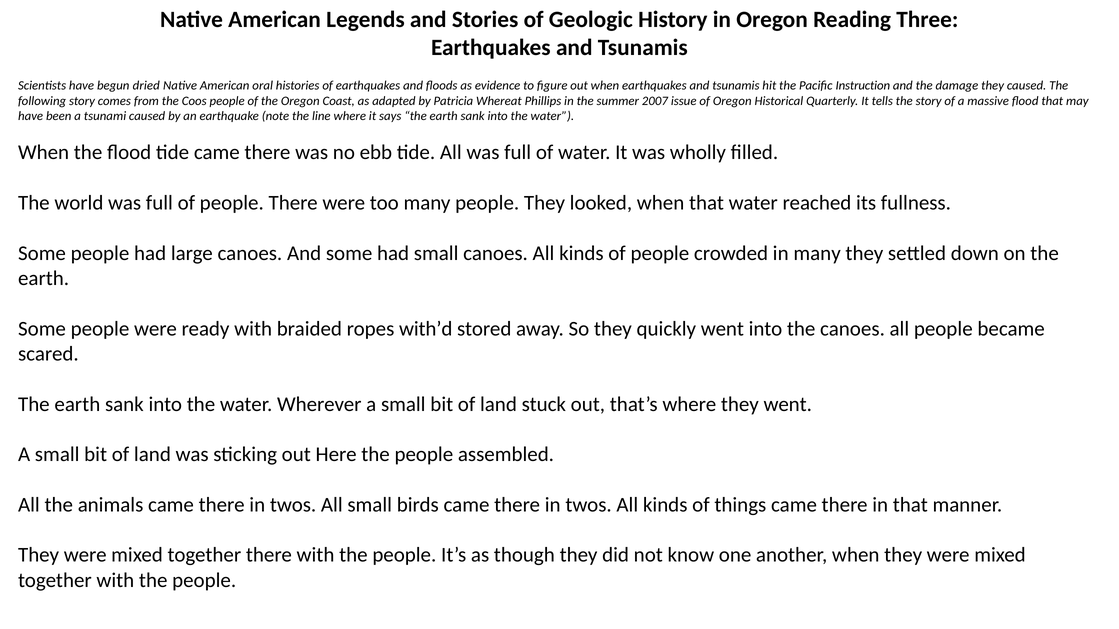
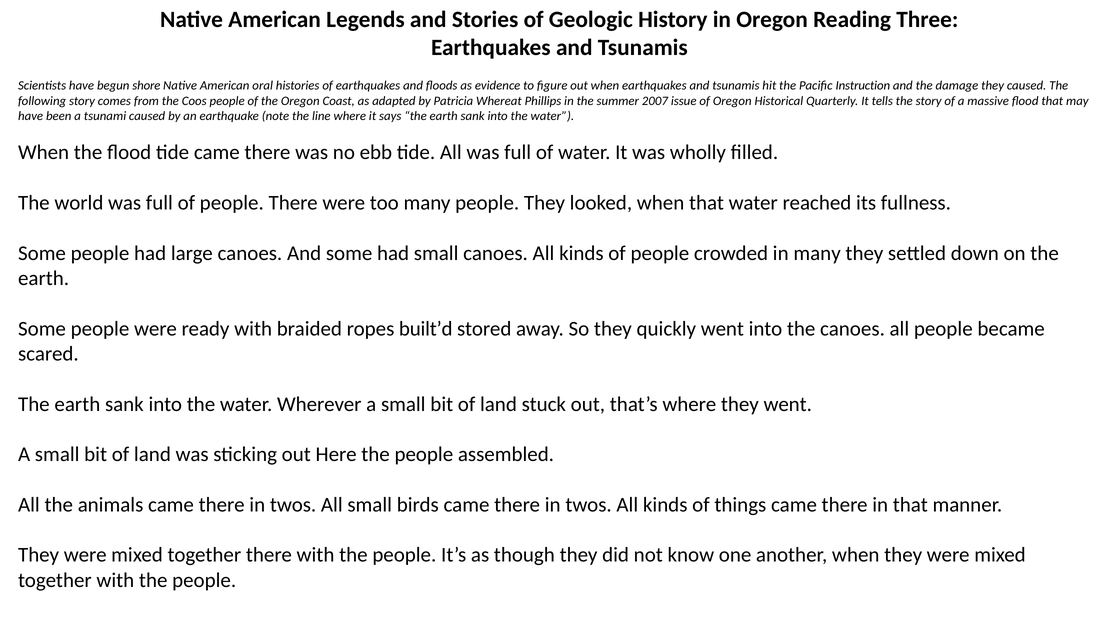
dried: dried -> shore (146, 86)
with’d: with’d -> built’d (426, 329)
